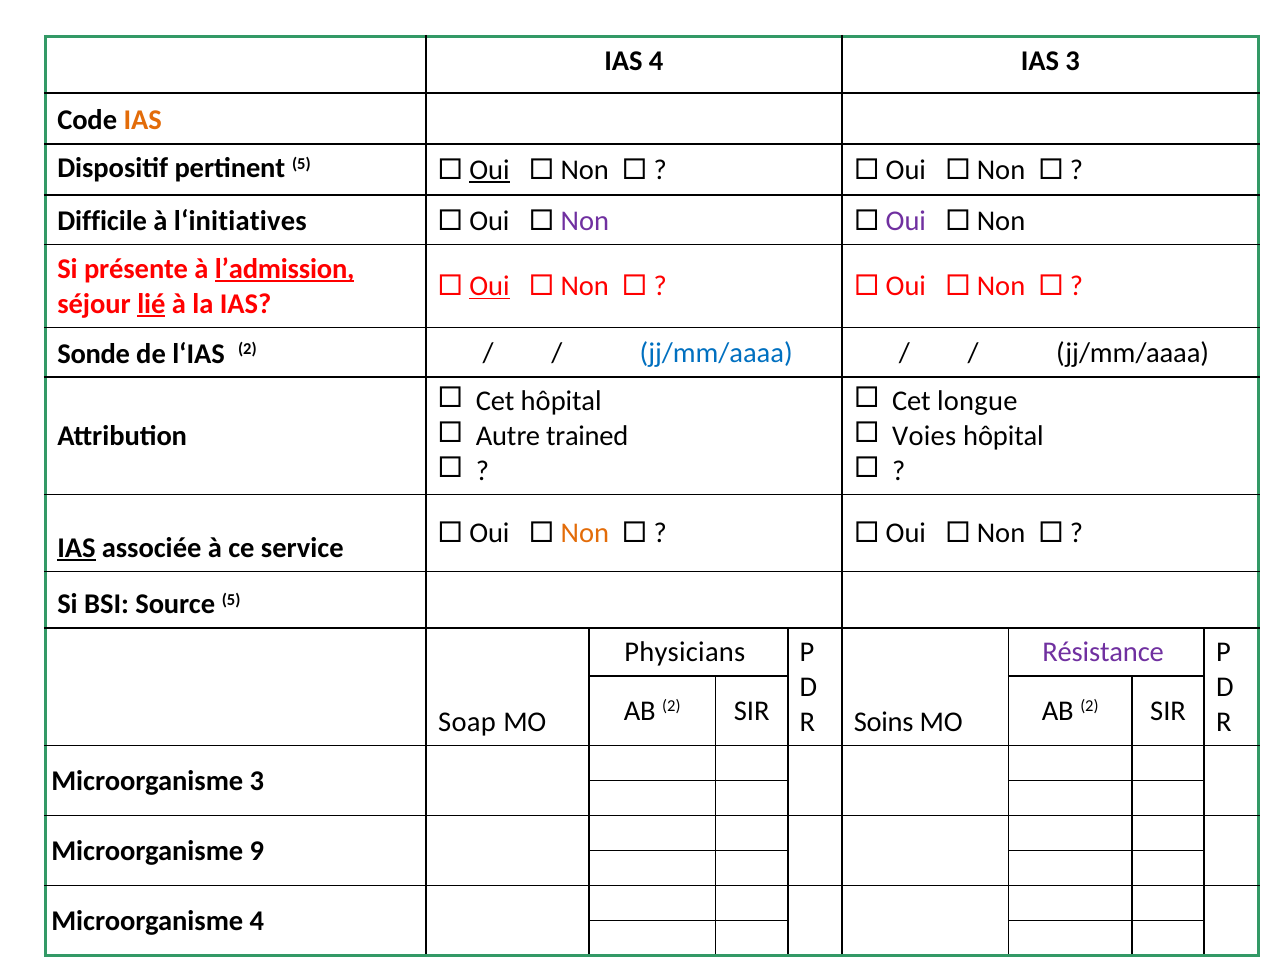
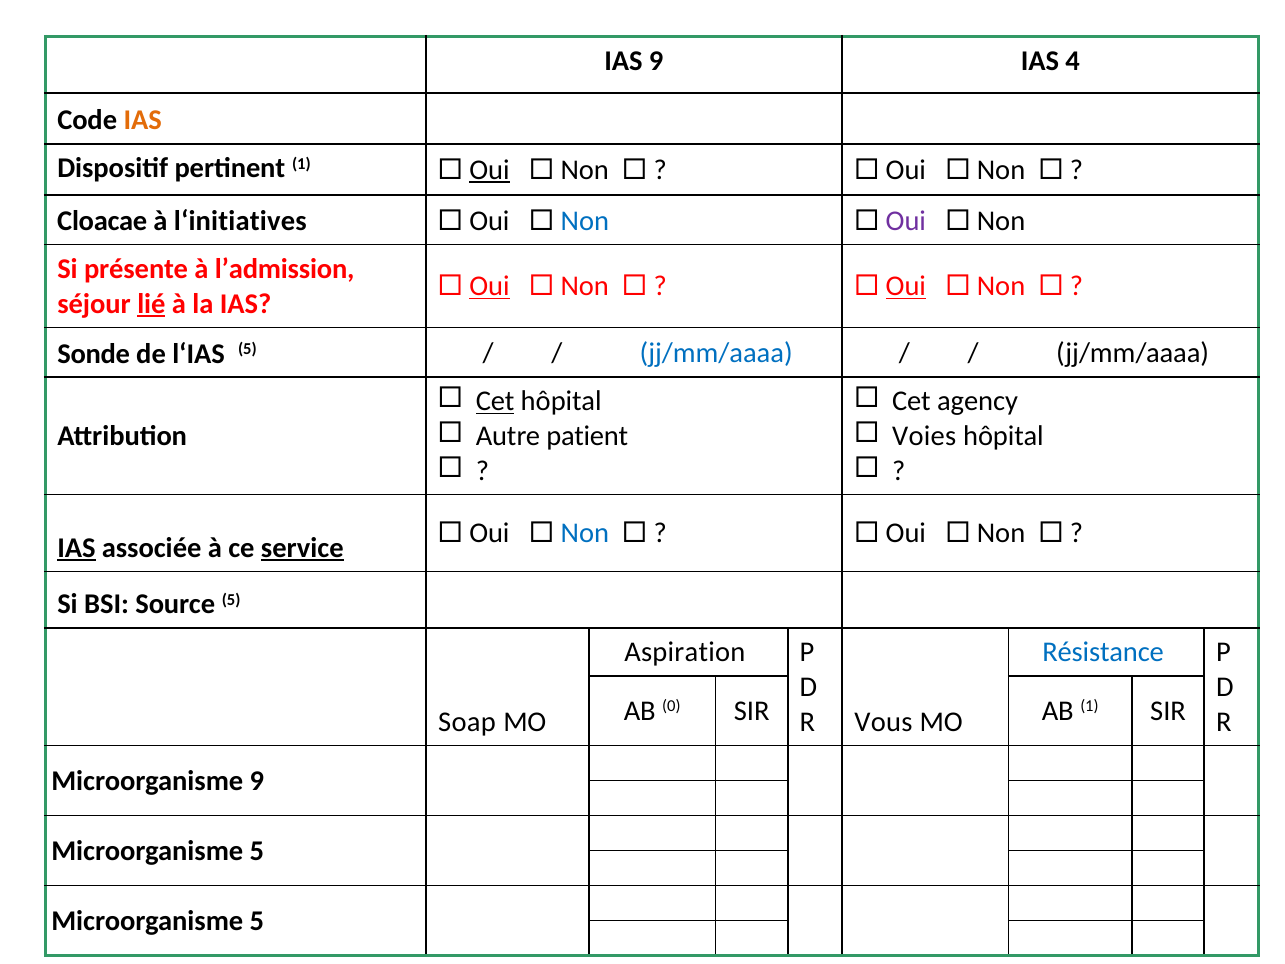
IAS 4: 4 -> 9 (656, 61)
IAS 3: 3 -> 4 (1073, 61)
pertinent 5: 5 -> 1 (301, 164)
Difficile: Difficile -> Cloacae (102, 221)
Non colour: purple -> blue (585, 221)
l’admission underline: present -> none (285, 269)
Oui underline: none -> present (906, 286)
l‘IAS 2: 2 -> 5 (247, 349)
Cet underline: none -> present (495, 401)
longue: longue -> agency (978, 401)
trained: trained -> patient (587, 436)
service underline: none -> present (302, 548)
Non colour: orange -> blue (585, 533)
Physicians: Physicians -> Aspiration (685, 652)
Résistance colour: purple -> blue (1103, 652)
2: 2 -> 0 (671, 706)
SIR AB 2: 2 -> 1 (1089, 706)
Soins: Soins -> Vous (883, 722)
Microorganisme 3: 3 -> 9 (257, 781)
9: 9 -> 5 (257, 851)
4: 4 -> 5 (257, 920)
